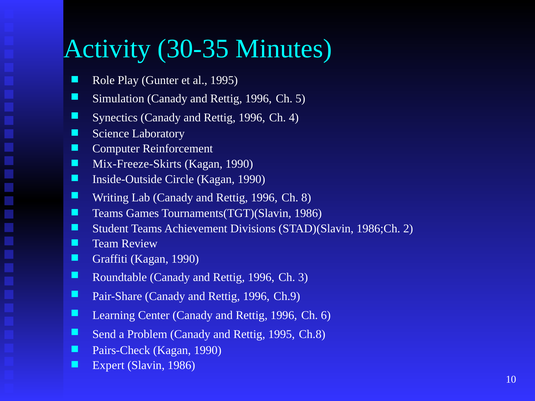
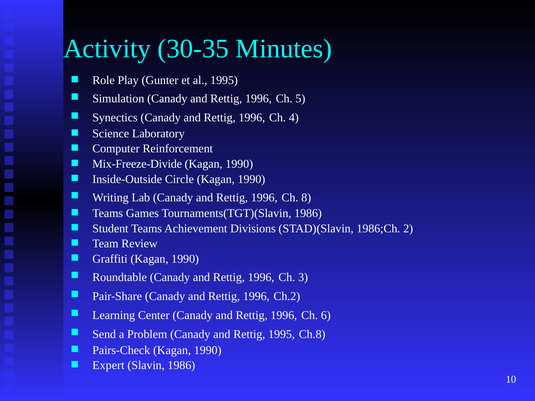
Mix-Freeze-Skirts: Mix-Freeze-Skirts -> Mix-Freeze-Divide (137, 164)
Ch.9: Ch.9 -> Ch.2 (287, 296)
